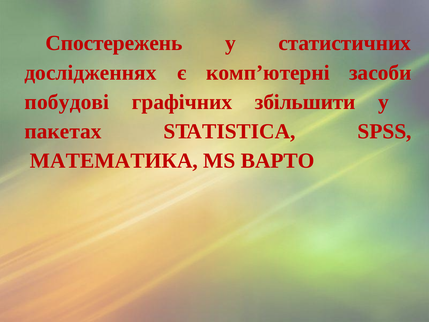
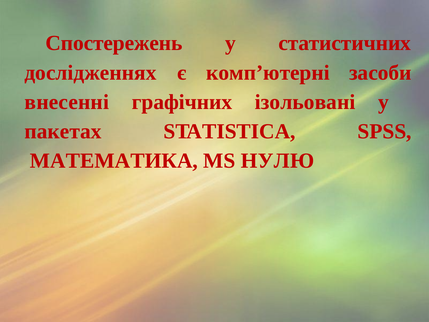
побудові: побудові -> внесенні (67, 102)
збільшити: збільшити -> ізольовані (305, 102)
ВАРТО: ВАРТО -> НУЛЮ (278, 161)
